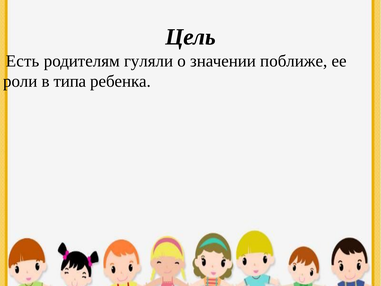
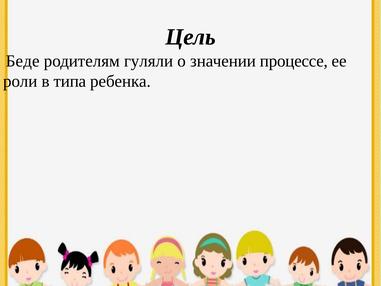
Есть: Есть -> Беде (23, 61)
поближе: поближе -> процессе (294, 61)
